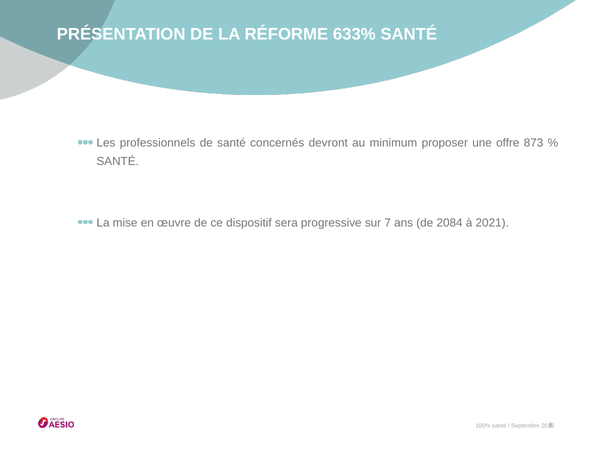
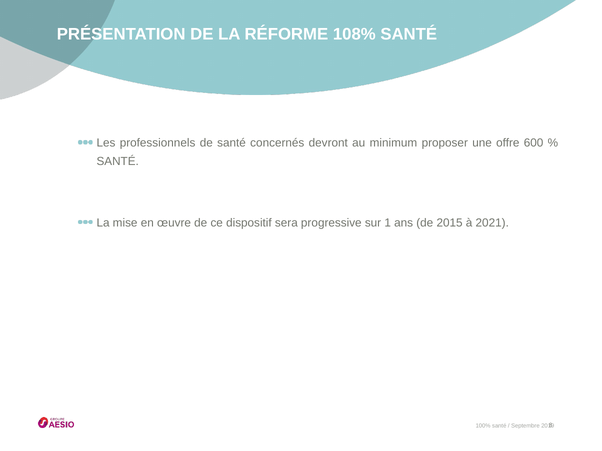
633%: 633% -> 108% (354, 34)
873: 873 -> 600 (534, 143)
7: 7 -> 1 (388, 223)
2084: 2084 -> 2015 (450, 223)
